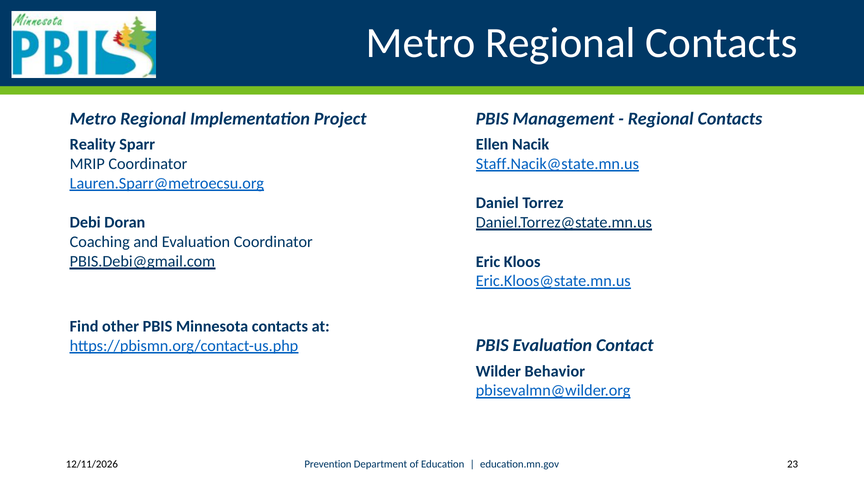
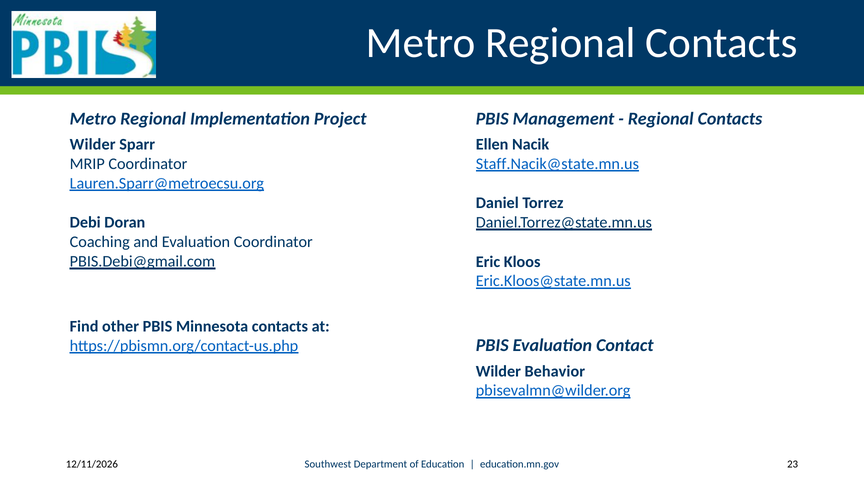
Reality: Reality -> Wilder (93, 144)
Prevention: Prevention -> Southwest (328, 464)
